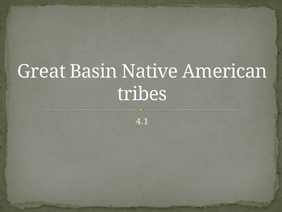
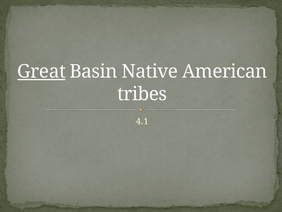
Great underline: none -> present (41, 71)
